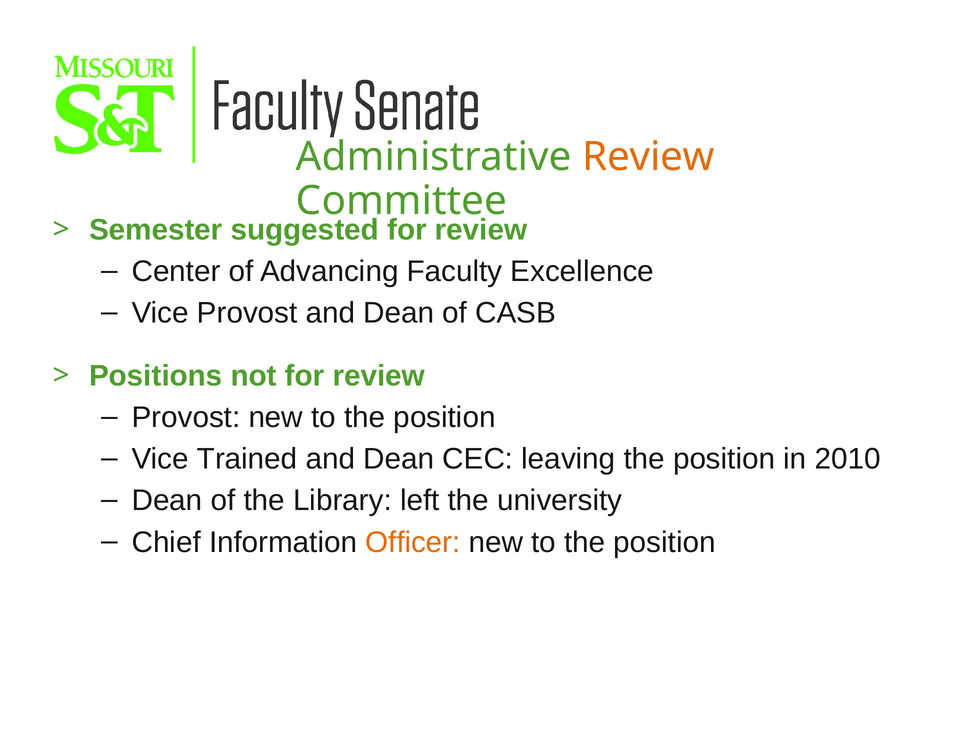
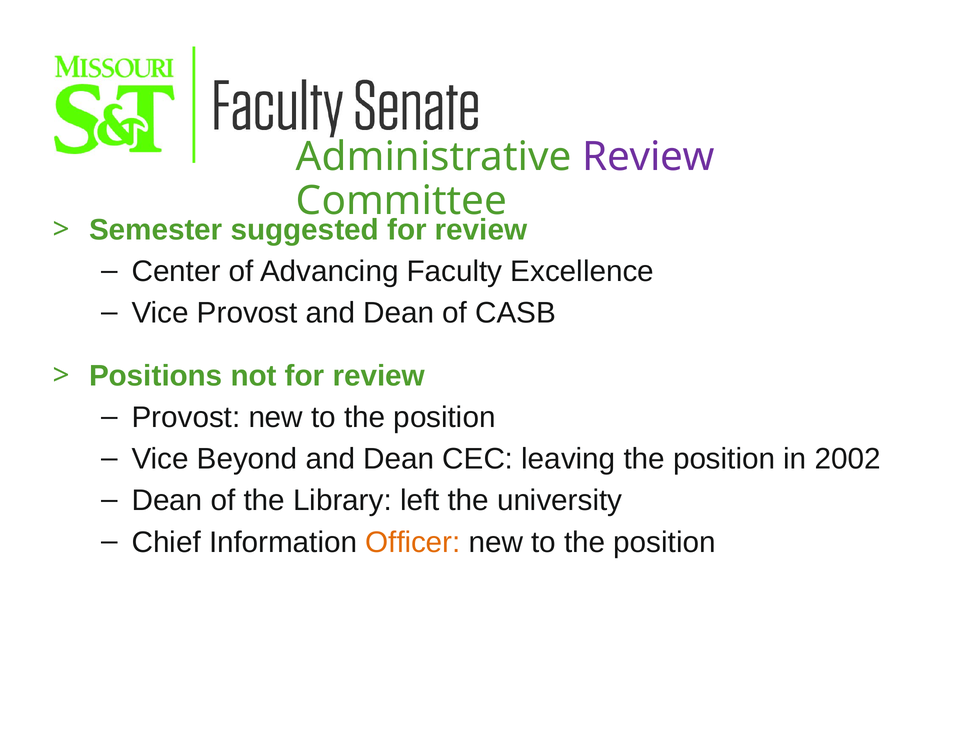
Review colour: orange -> purple (648, 157)
Trained: Trained -> Beyond (247, 459)
2010: 2010 -> 2002 (848, 459)
